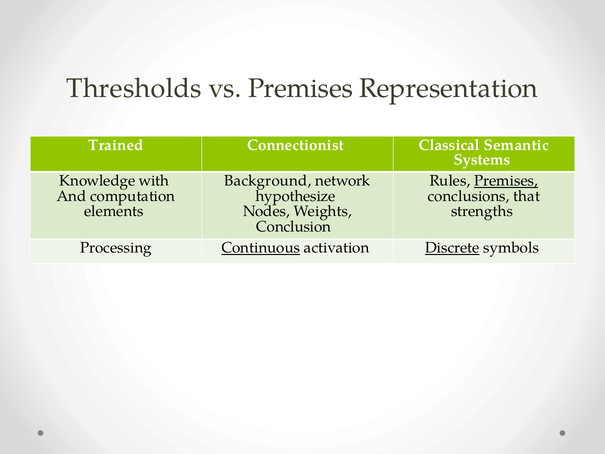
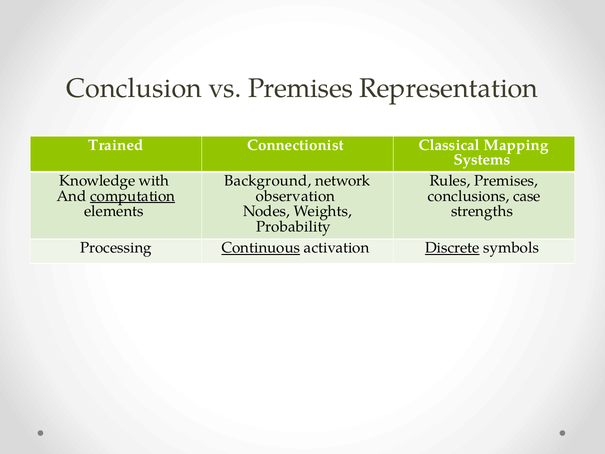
Thresholds: Thresholds -> Conclusion (134, 89)
Semantic: Semantic -> Mapping (516, 145)
Premises underline: present -> none (506, 181)
computation underline: none -> present (133, 196)
hypothesize: hypothesize -> observation (295, 196)
that: that -> case (527, 196)
Conclusion: Conclusion -> Probability (294, 227)
